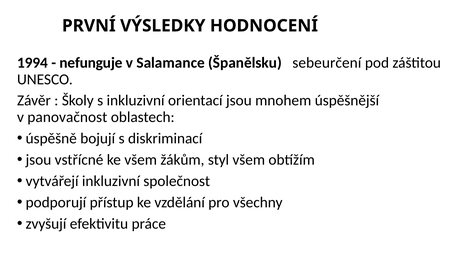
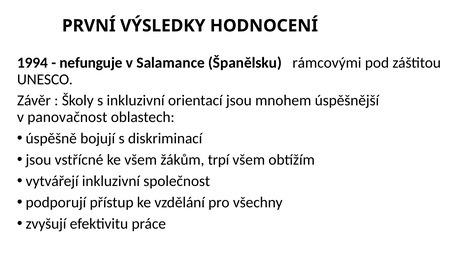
sebeurčení: sebeurčení -> rámcovými (327, 63)
styl: styl -> trpí (219, 160)
